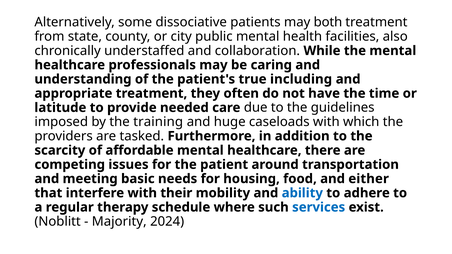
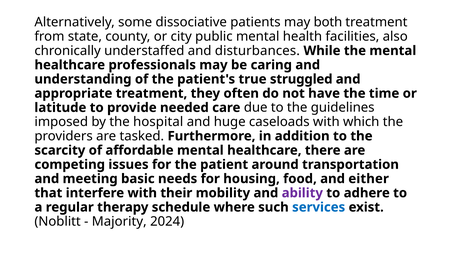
collaboration: collaboration -> disturbances (257, 51)
including: including -> struggled (301, 79)
training: training -> hospital (158, 122)
ability colour: blue -> purple (302, 193)
